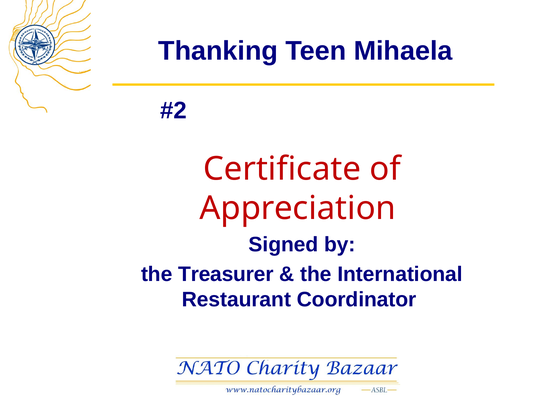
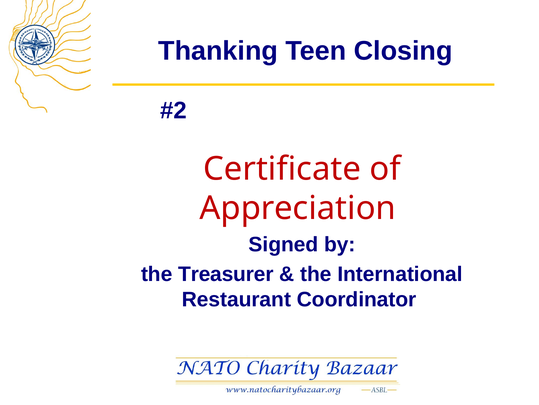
Mihaela: Mihaela -> Closing (403, 51)
